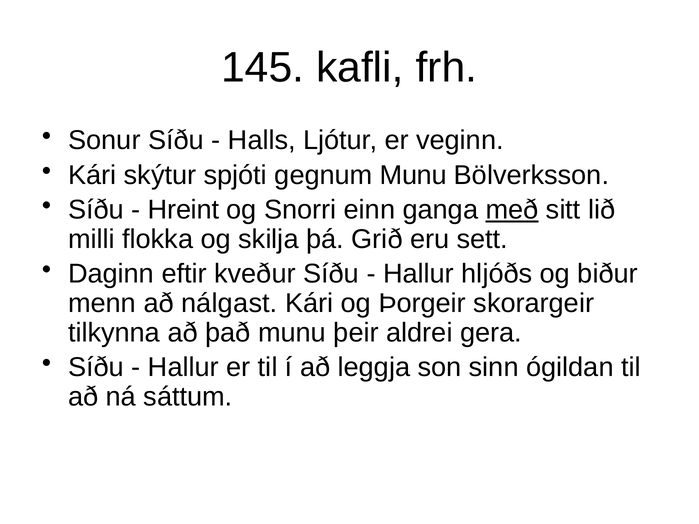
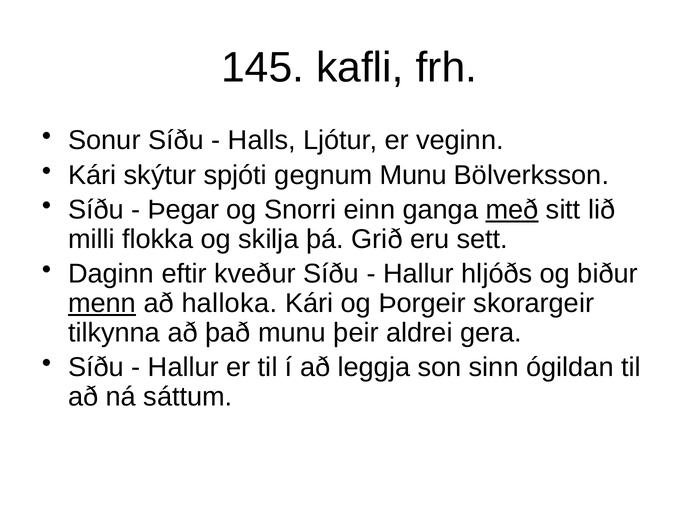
Hreint: Hreint -> Þegar (184, 210)
menn underline: none -> present (102, 304)
nálgast: nálgast -> halloka (229, 304)
